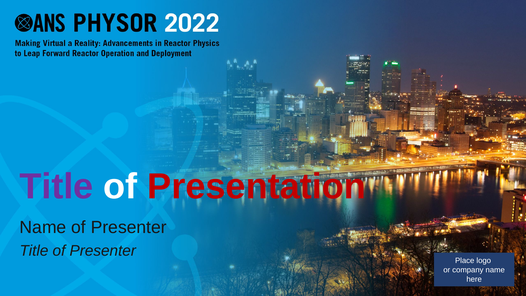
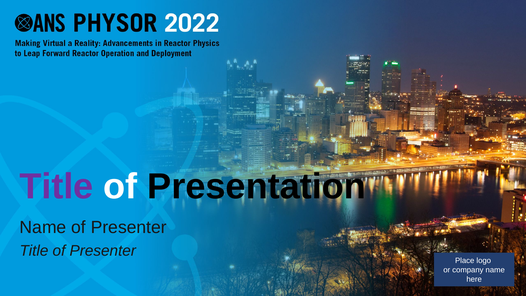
Presentation colour: red -> black (257, 187)
